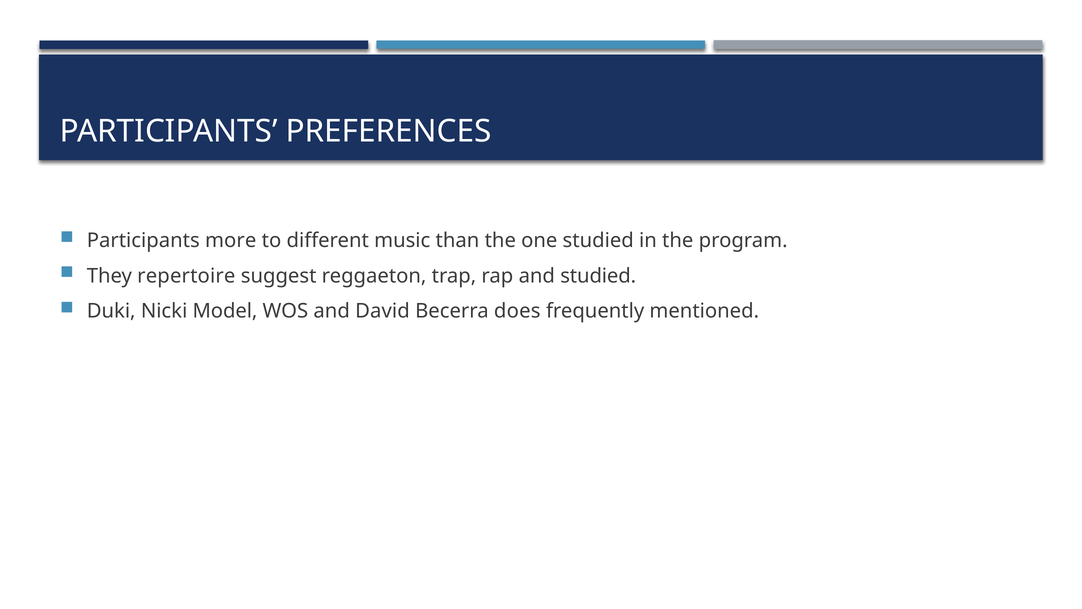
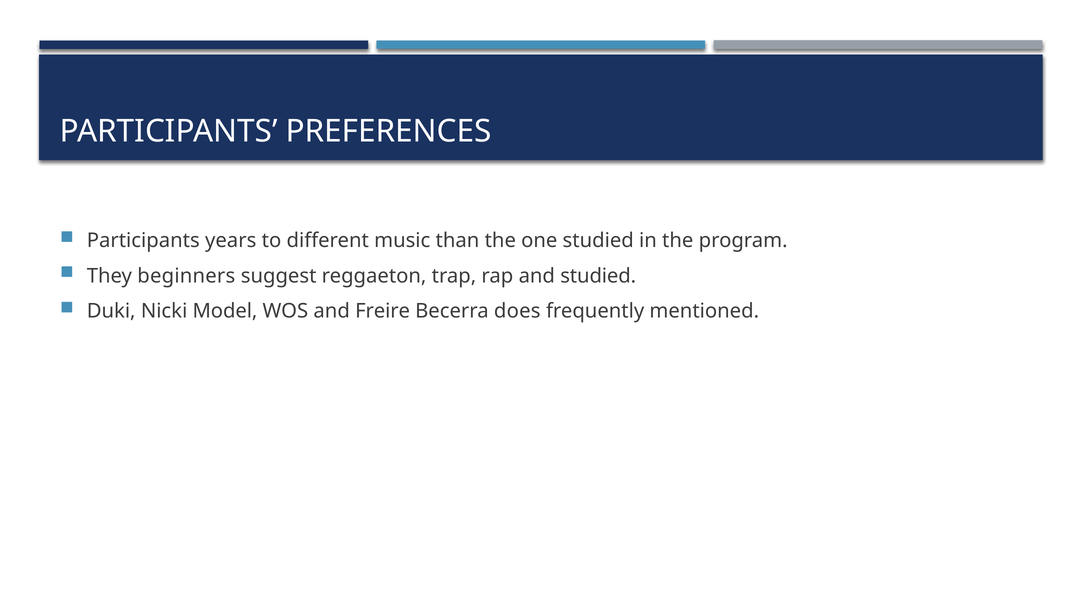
more: more -> years (231, 241)
repertoire: repertoire -> beginners (186, 276)
David: David -> Freire (383, 311)
